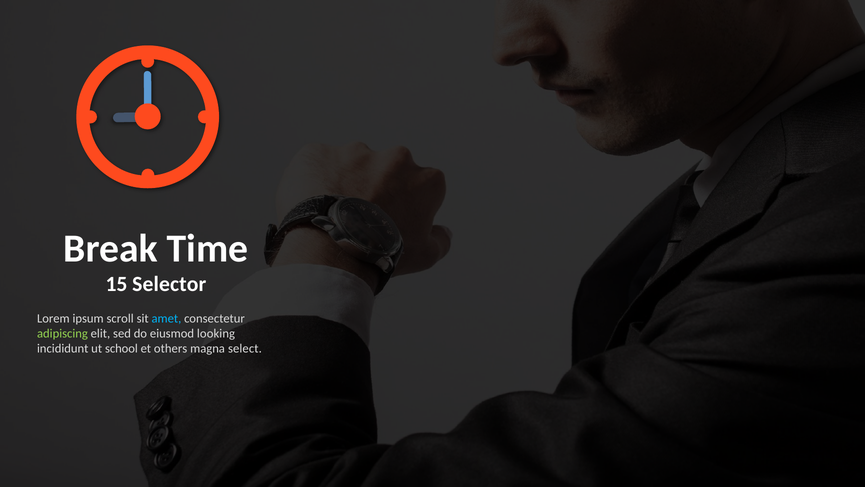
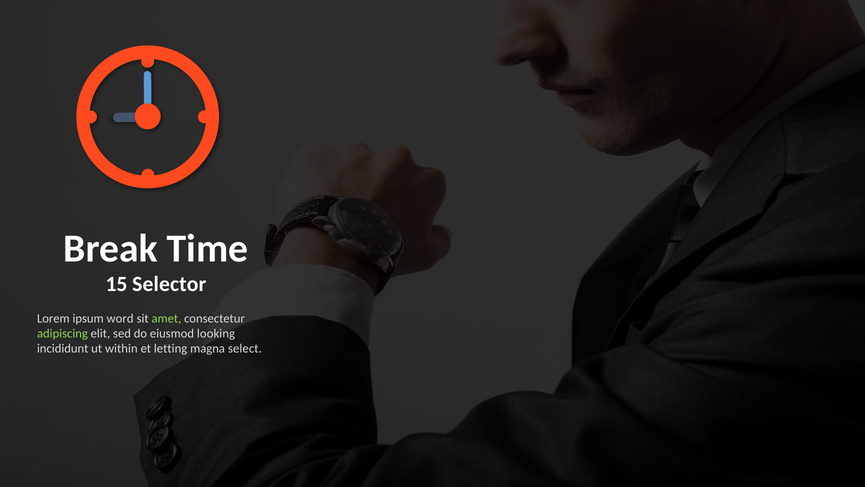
scroll: scroll -> word (120, 318)
amet colour: light blue -> light green (166, 318)
school: school -> within (121, 348)
others: others -> letting (171, 348)
